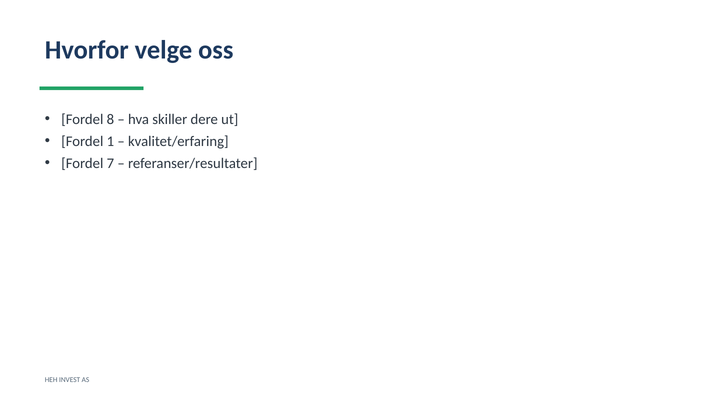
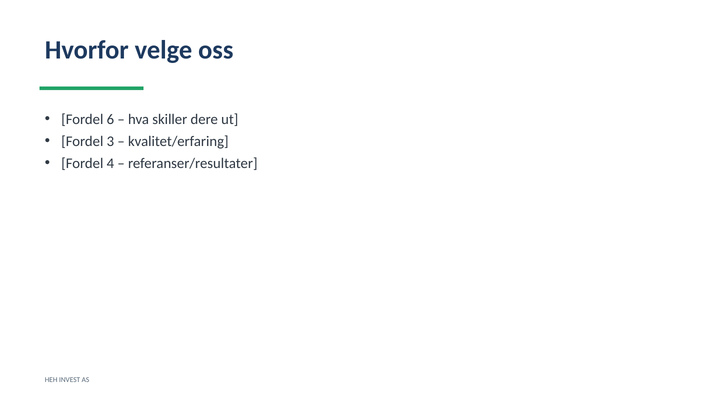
8: 8 -> 6 (110, 119)
1: 1 -> 3 (110, 141)
7: 7 -> 4 (110, 163)
